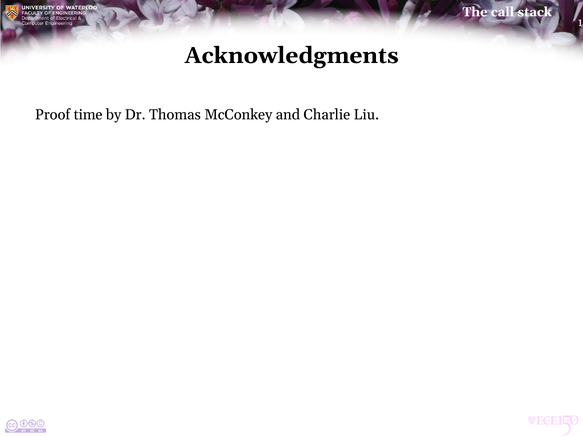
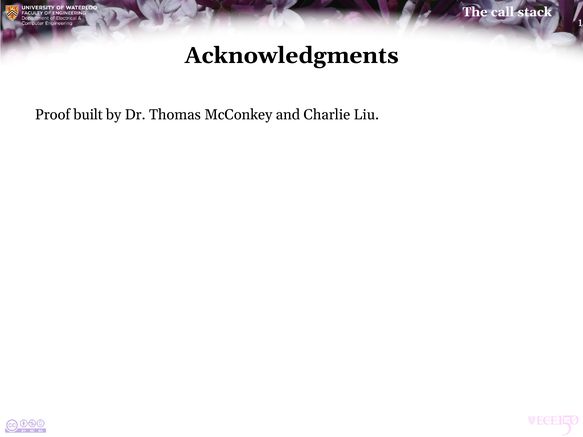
time: time -> built (88, 115)
